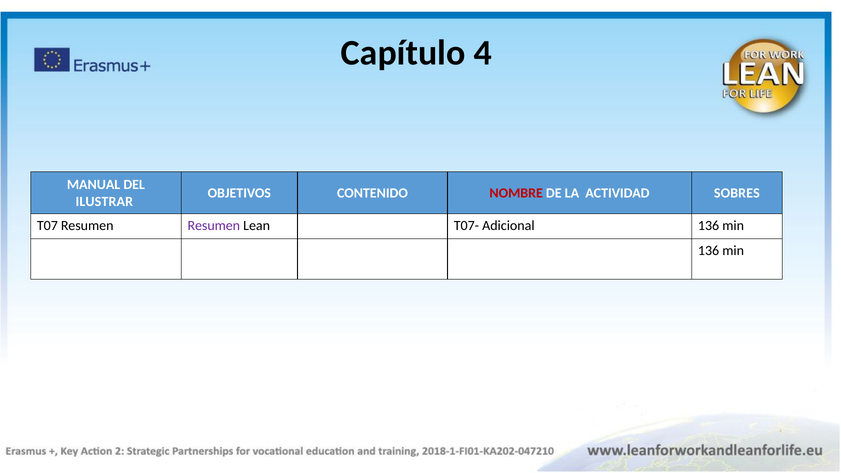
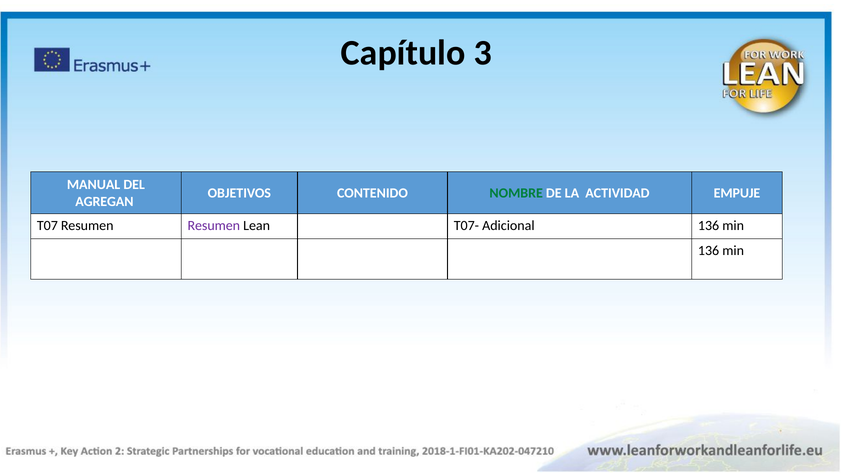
4: 4 -> 3 (483, 53)
NOMBRE colour: red -> green (516, 193)
SOBRES: SOBRES -> EMPUJE (737, 193)
ILUSTRAR: ILUSTRAR -> AGREGAN (104, 202)
